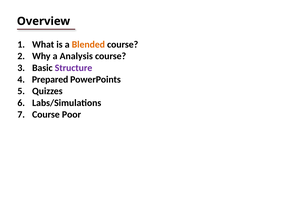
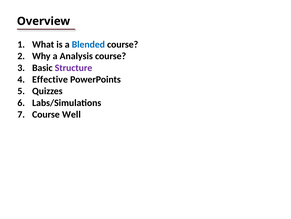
Blended colour: orange -> blue (88, 44)
Prepared: Prepared -> Effective (50, 79)
Poor: Poor -> Well (71, 114)
